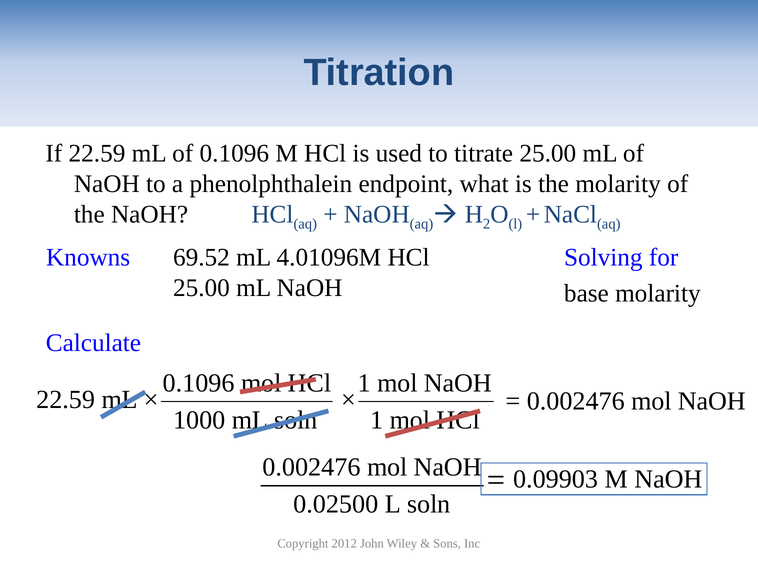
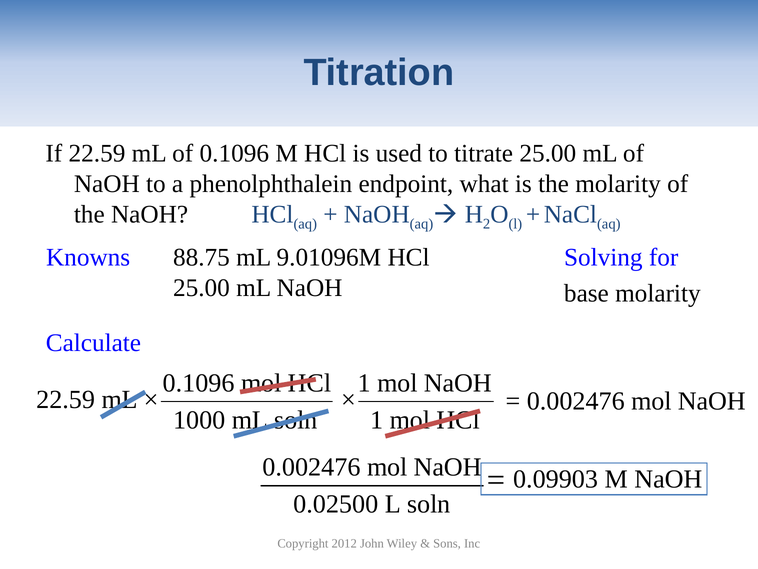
69.52: 69.52 -> 88.75 (201, 257)
4.01096M: 4.01096M -> 9.01096M (329, 257)
